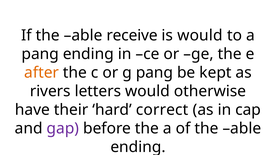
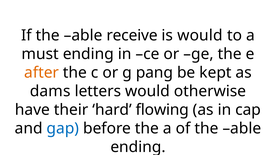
pang: pang -> must (40, 54)
rivers: rivers -> dams (50, 91)
correct: correct -> flowing (162, 110)
gap colour: purple -> blue (63, 129)
